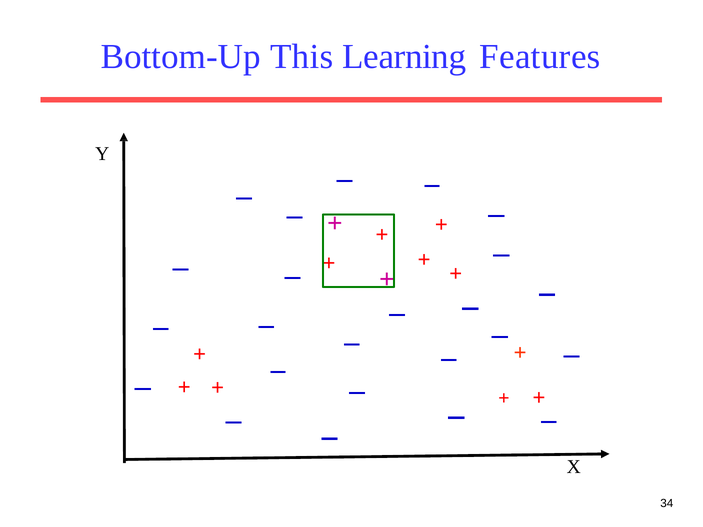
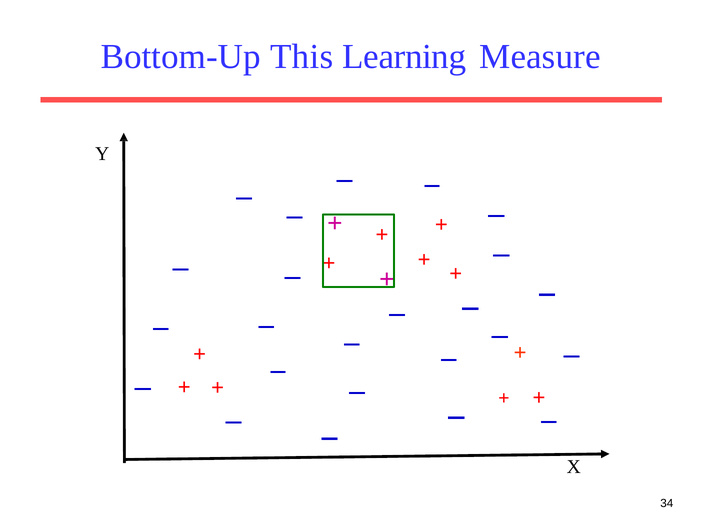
Features: Features -> Measure (540, 57)
